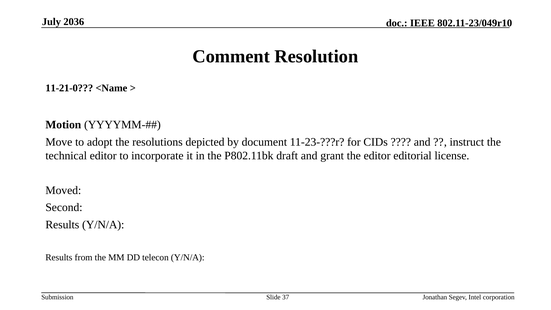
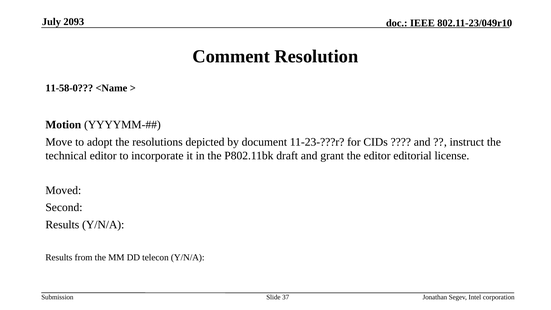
2036: 2036 -> 2093 (74, 22)
11-21-0: 11-21-0 -> 11-58-0 (69, 88)
